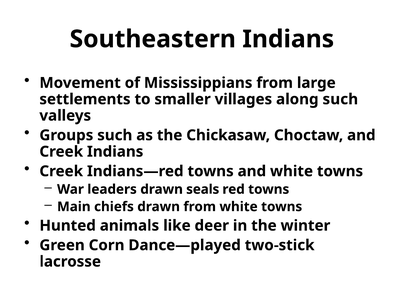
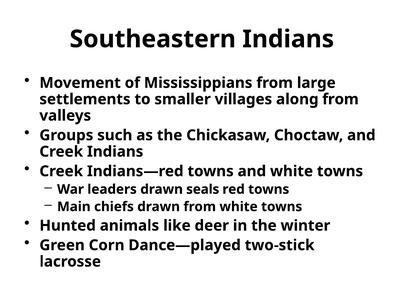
along such: such -> from (340, 99)
